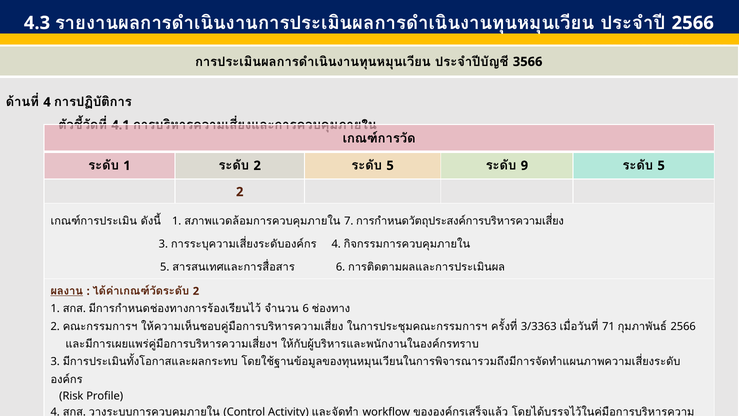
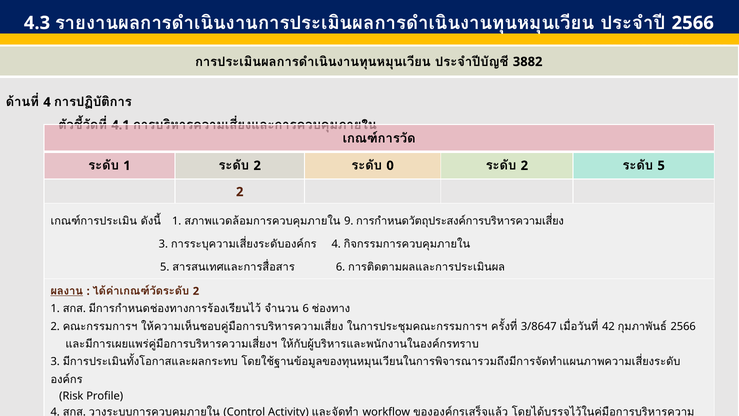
3566: 3566 -> 3882 (528, 62)
5: 5 -> 0 (390, 166)
9: 9 -> 2 (524, 166)
7: 7 -> 9 (349, 221)
3/3363: 3/3363 -> 3/8647 (539, 326)
71: 71 -> 42 (608, 326)
